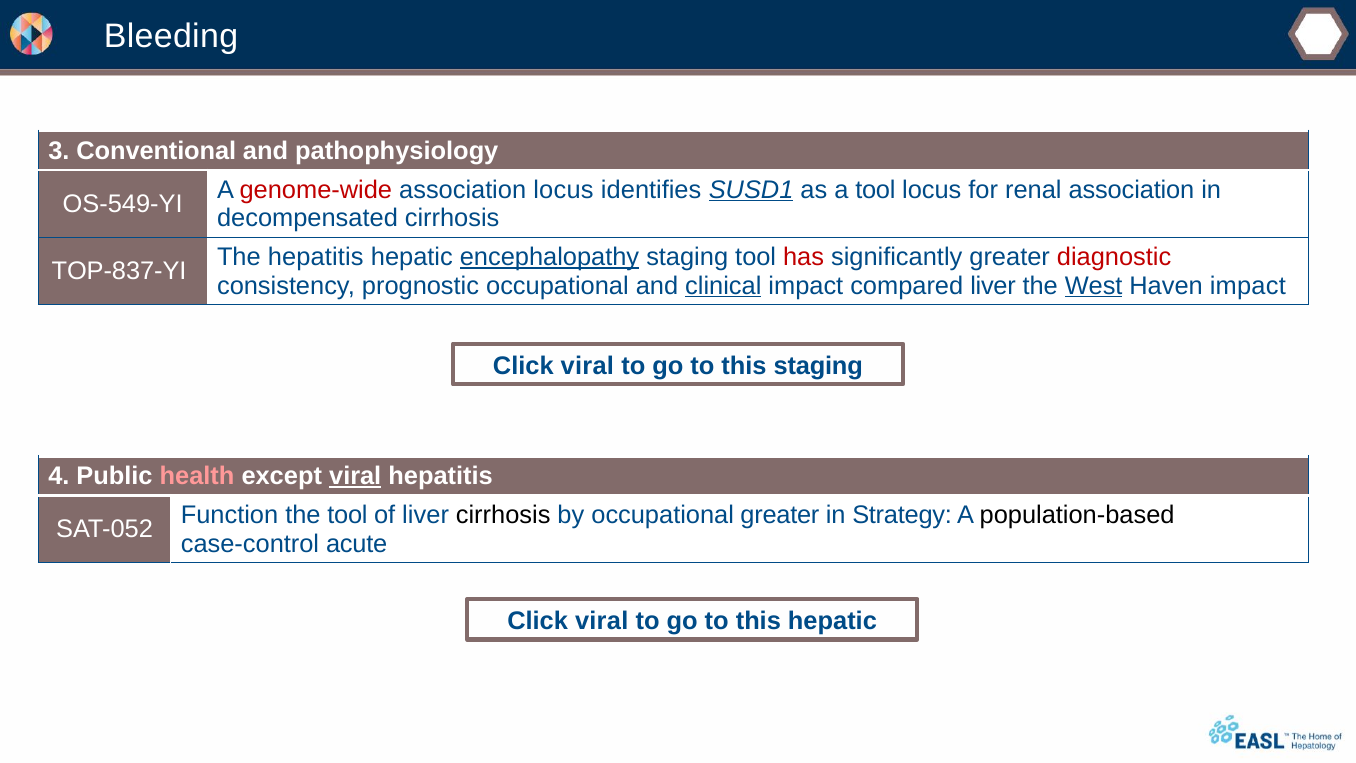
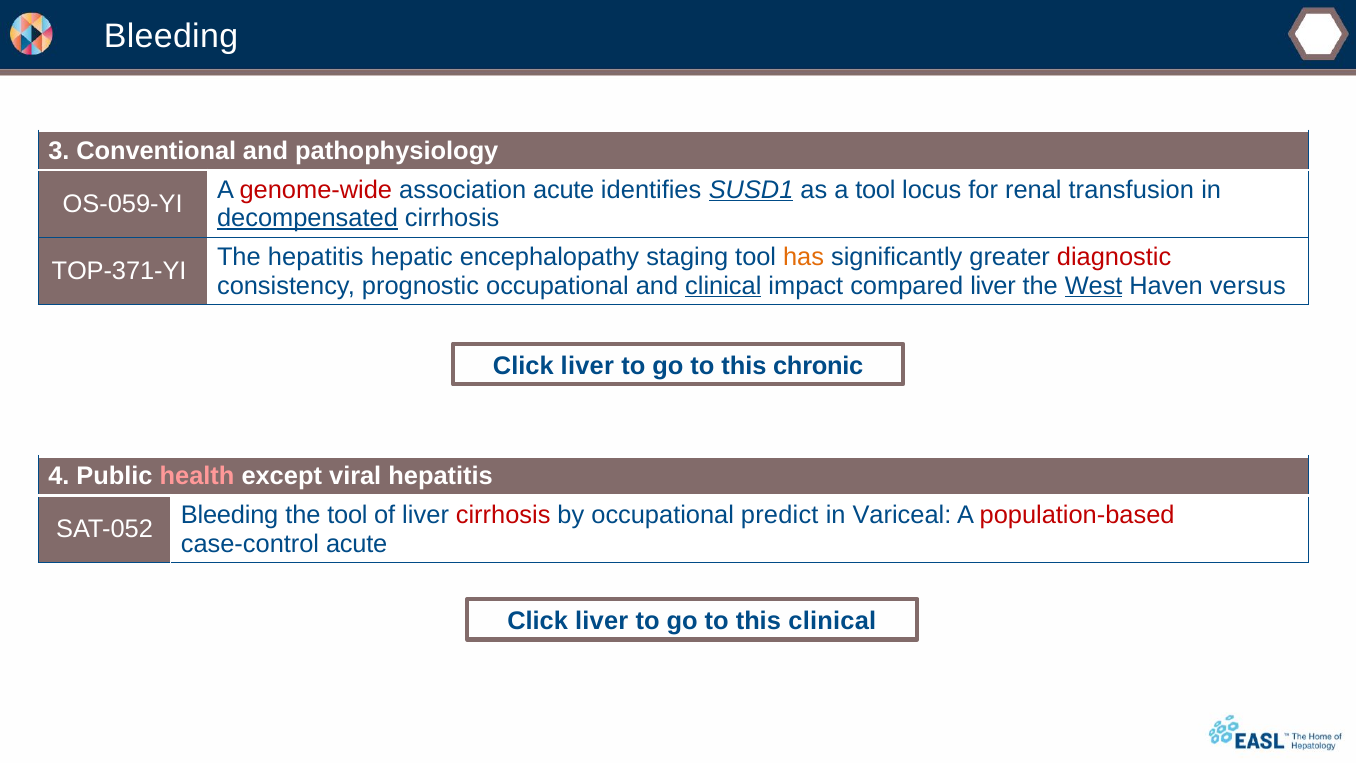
association locus: locus -> acute (564, 190)
renal association: association -> transfusion (1131, 190)
OS-549-YI: OS-549-YI -> OS-059-YI (123, 204)
decompensated underline: none -> present (307, 218)
encephalopathy underline: present -> none (550, 257)
has colour: red -> orange (804, 257)
TOP-837-YI: TOP-837-YI -> TOP-371-YI (119, 271)
Haven impact: impact -> versus (1248, 286)
viral: viral -> liver (587, 366)
this staging: staging -> chronic (818, 366)
viral underline: present -> none (355, 476)
Function: Function -> Bleeding (230, 515)
cirrhosis colour: black -> red (503, 515)
occupational greater: greater -> predict (780, 515)
Strategy: Strategy -> Variceal (902, 515)
population-based colour: black -> red (1077, 515)
viral: viral -> liver (602, 621)
this hepatic: hepatic -> clinical (832, 621)
